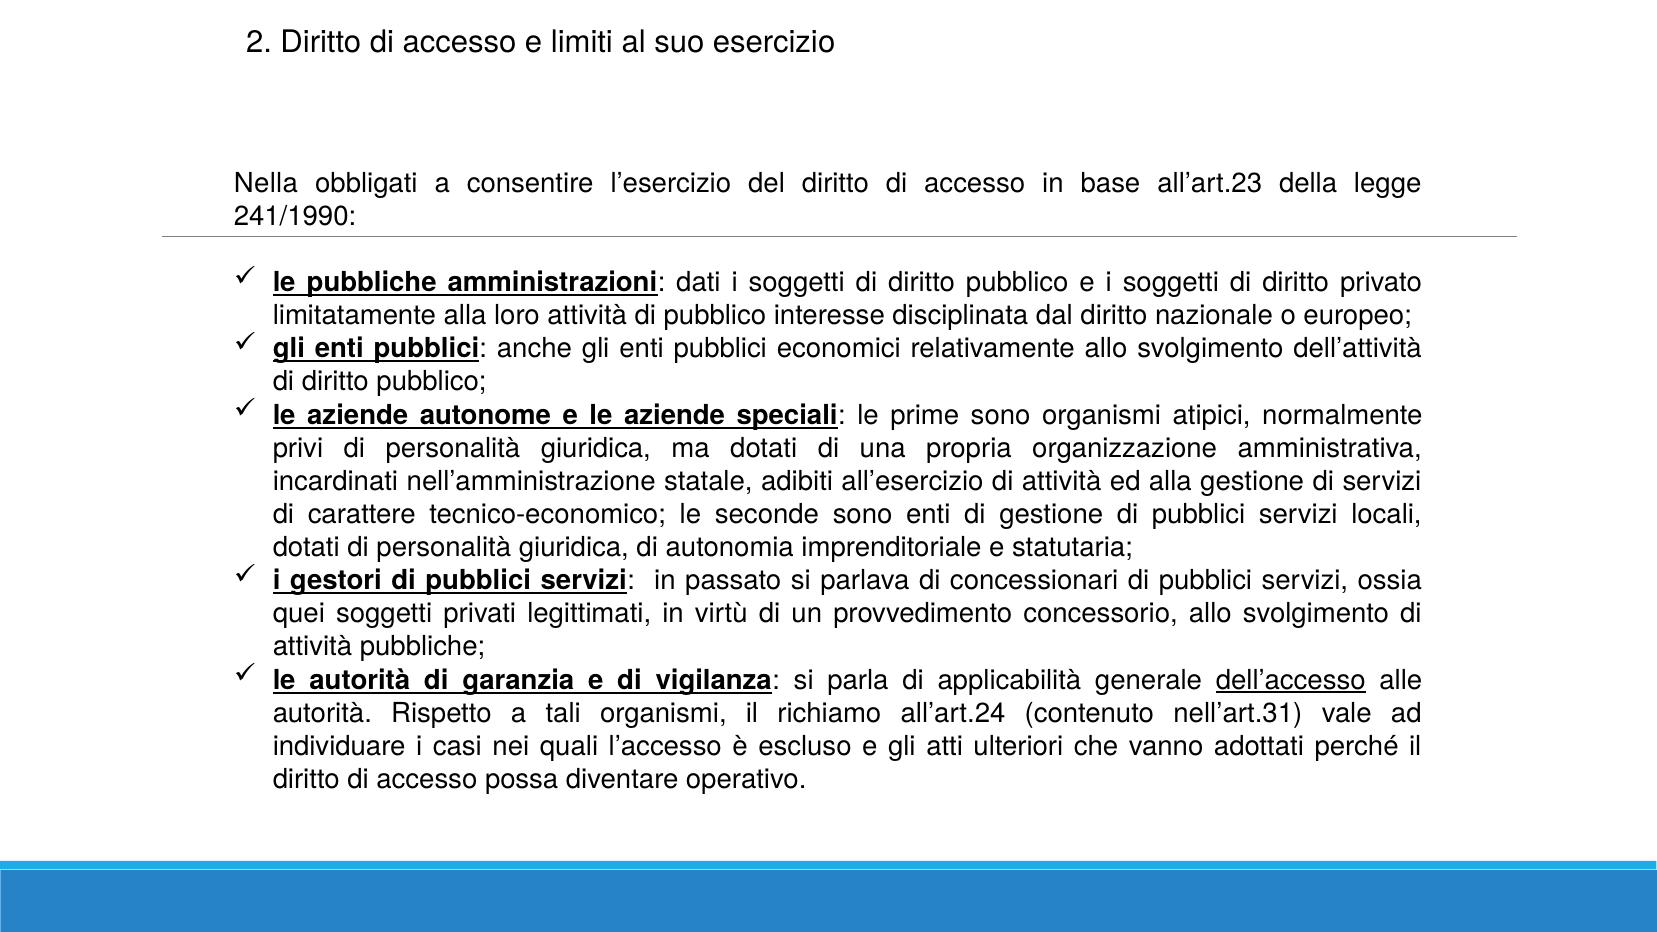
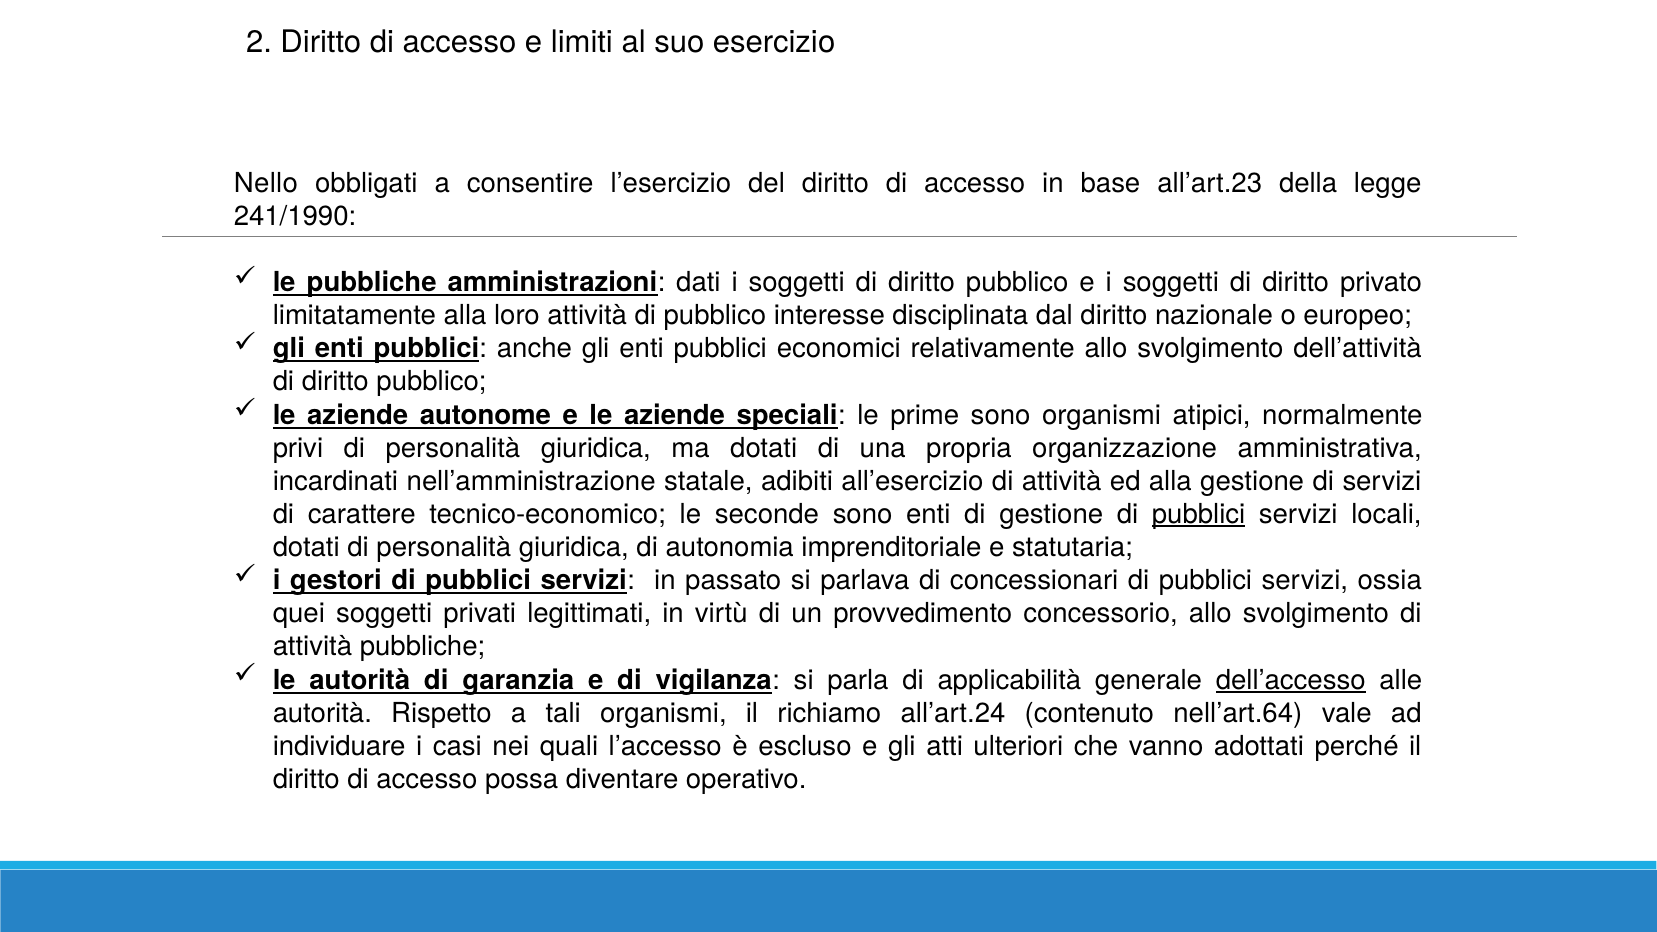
Nella: Nella -> Nello (266, 183)
pubblici underline: none -> present (1199, 514)
nell’art.31: nell’art.31 -> nell’art.64 (1238, 713)
